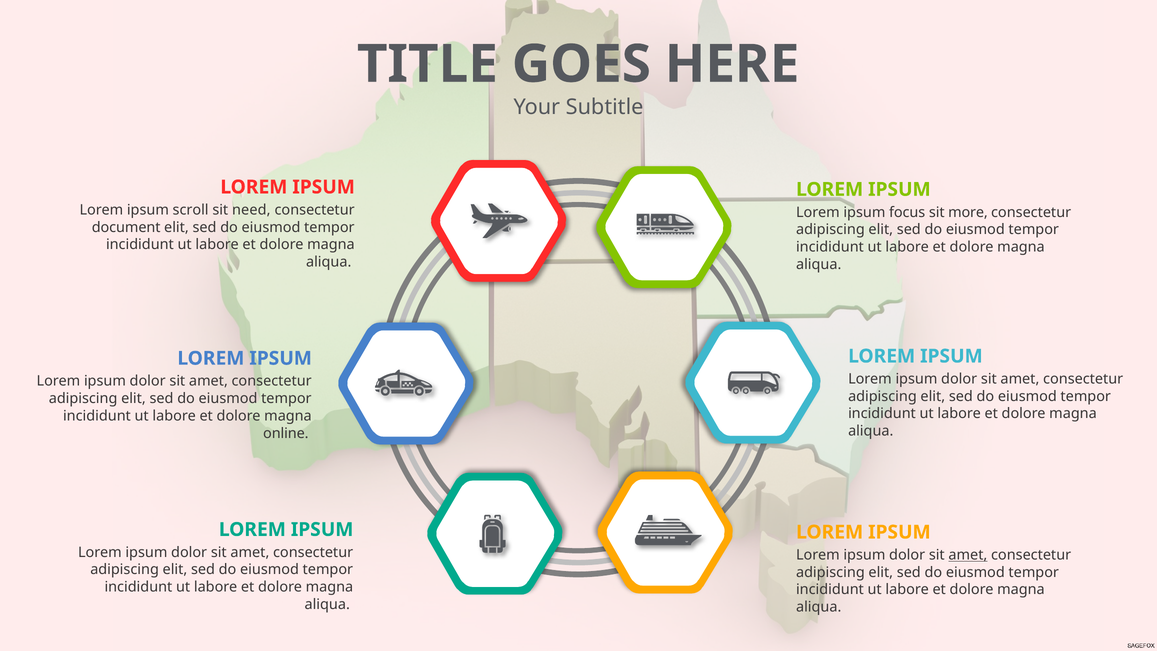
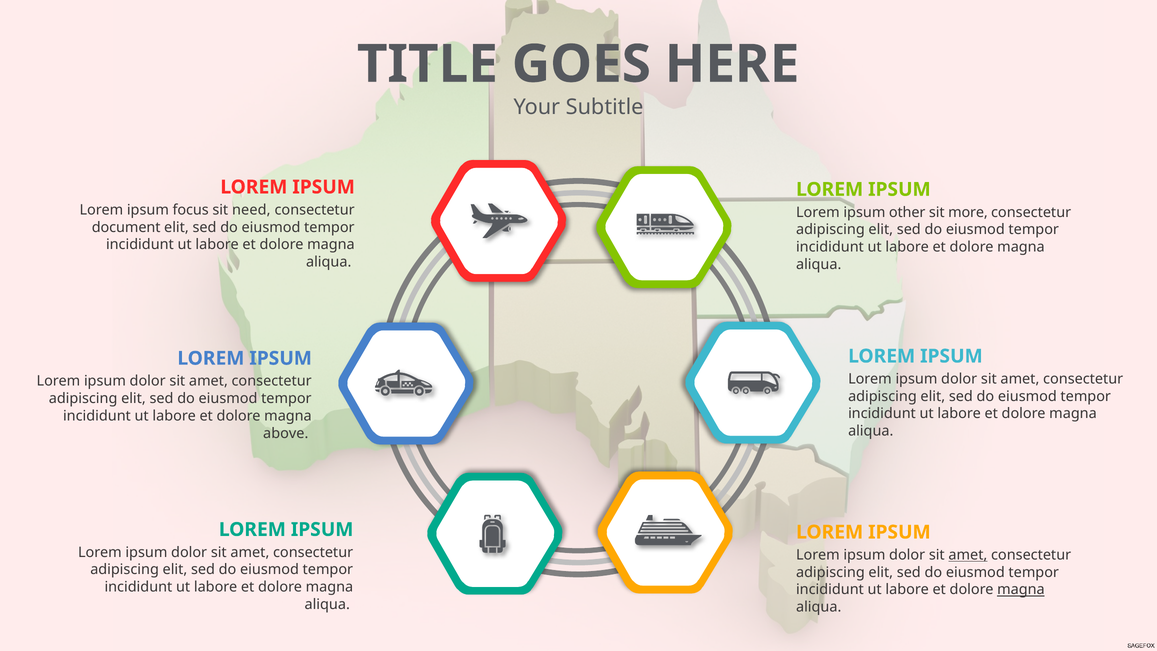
scroll: scroll -> focus (191, 210)
focus: focus -> other (907, 212)
online: online -> above (286, 433)
magna underline: none -> present (1021, 590)
